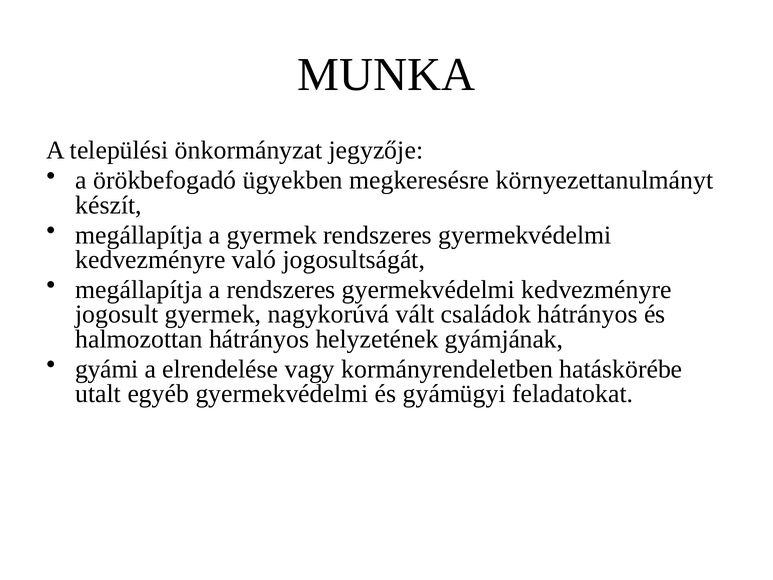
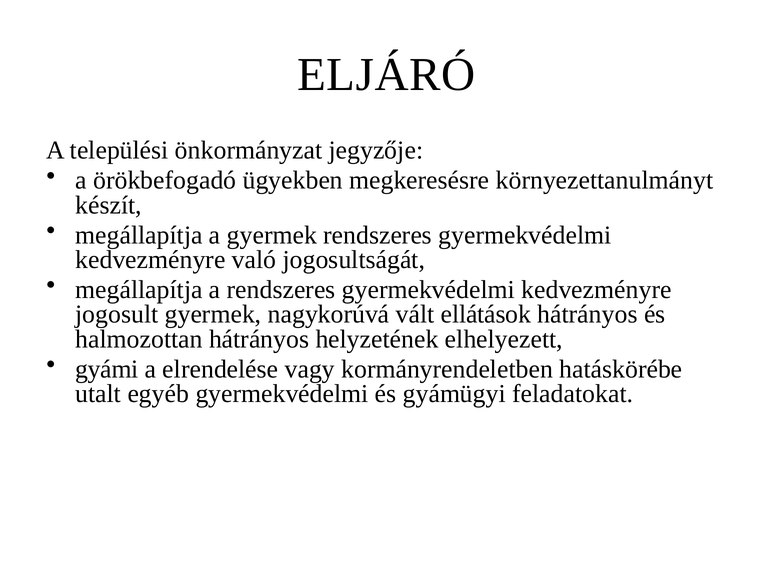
MUNKA: MUNKA -> ELJÁRÓ (386, 75)
családok: családok -> ellátások (486, 314)
gyámjának: gyámjának -> elhelyezett (504, 339)
